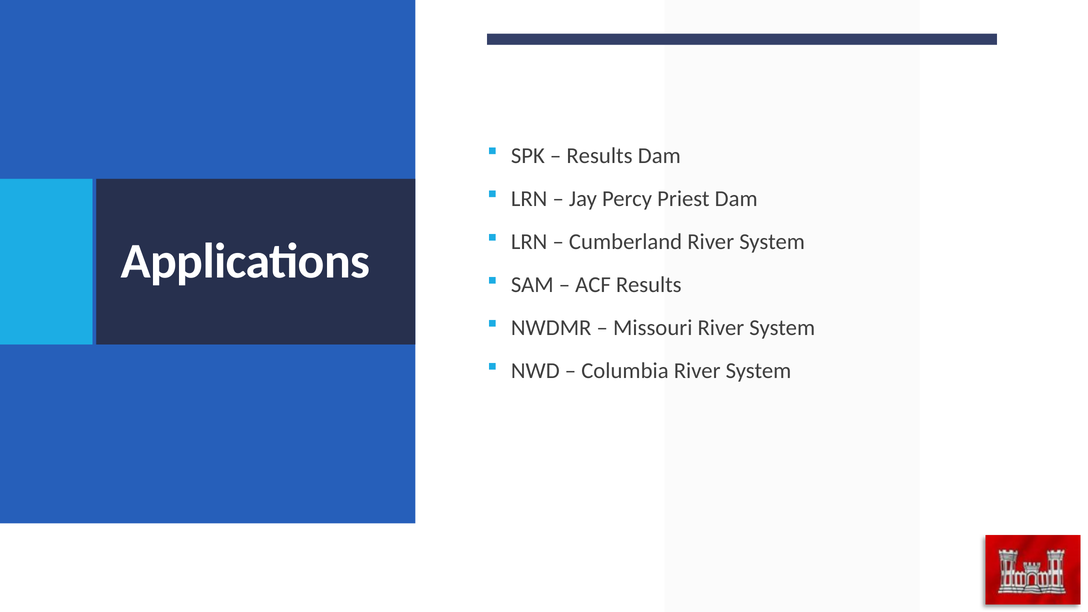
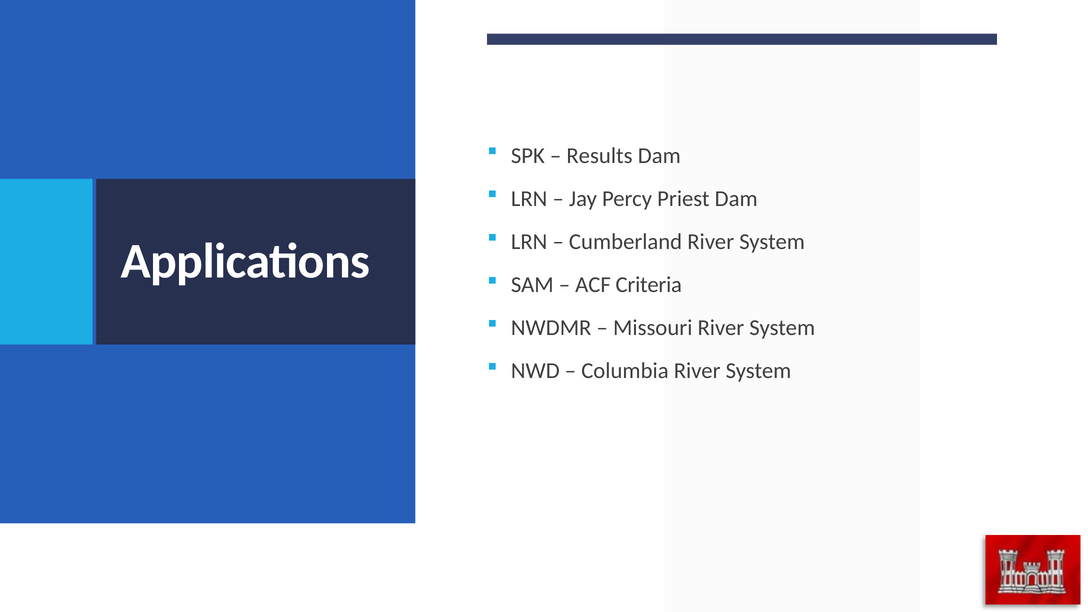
ACF Results: Results -> Criteria (649, 285)
